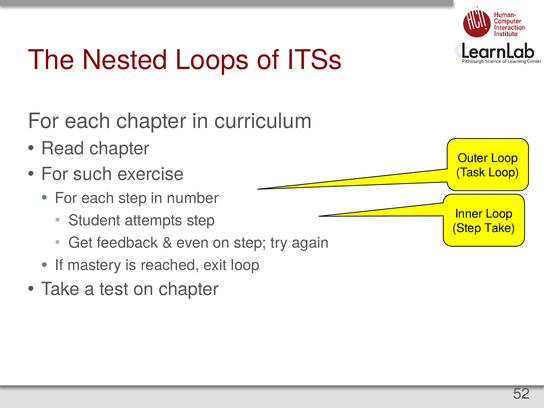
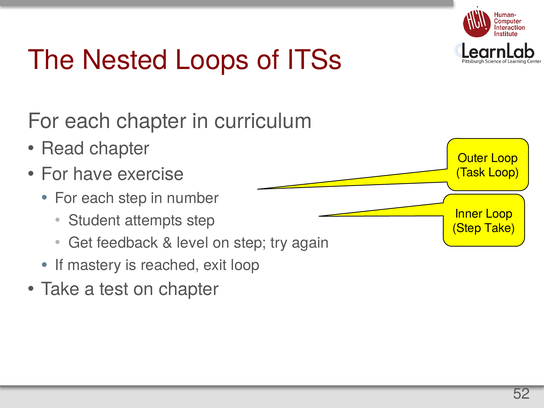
such: such -> have (93, 174)
even: even -> level (193, 243)
